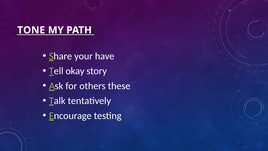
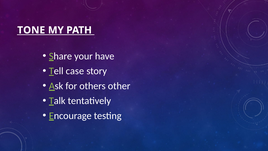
okay: okay -> case (75, 71)
these: these -> other (119, 86)
